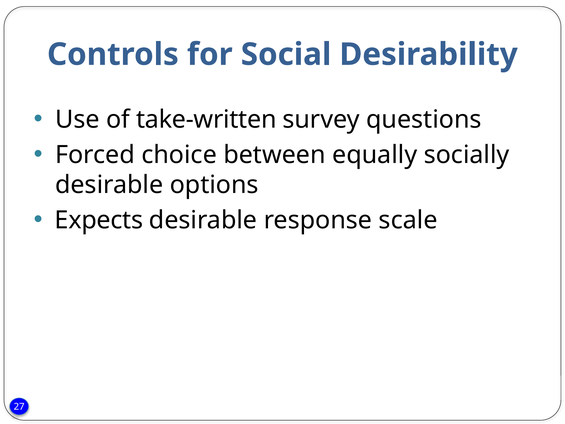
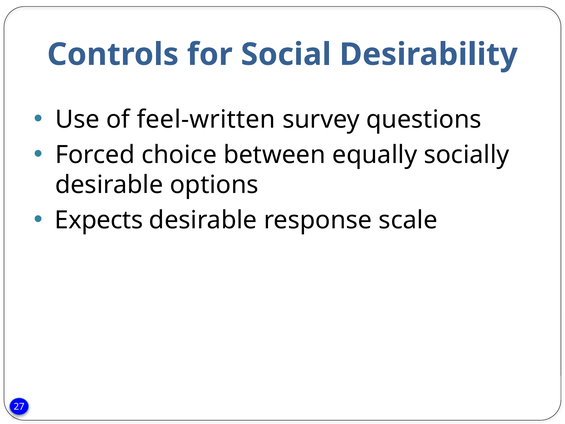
take-written: take-written -> feel-written (206, 119)
